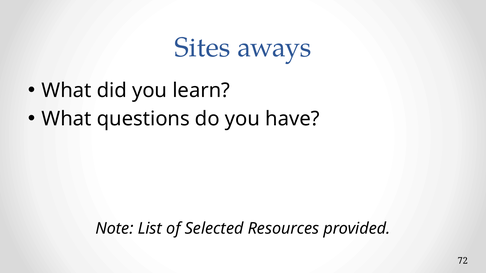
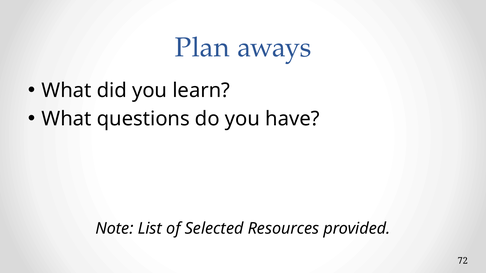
Sites: Sites -> Plan (202, 47)
